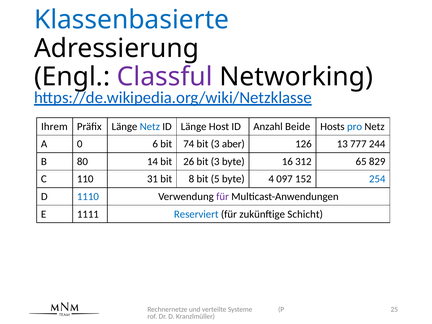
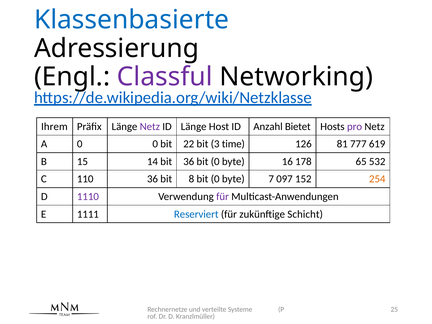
Netz colour: blue -> purple (150, 127)
Beide: Beide -> Bietet (298, 127)
pro colour: blue -> purple (355, 127)
0 6: 6 -> 0 (155, 144)
74: 74 -> 22 (189, 144)
aber: aber -> time (233, 144)
13: 13 -> 81 (342, 144)
244: 244 -> 619 (377, 144)
80: 80 -> 15 (82, 162)
bit 26: 26 -> 36 (189, 162)
3: 3 -> 0 (215, 162)
312: 312 -> 178 (303, 162)
829: 829 -> 532 (377, 162)
110 31: 31 -> 36 (152, 179)
8 bit 5: 5 -> 0 (215, 179)
4: 4 -> 7 (271, 179)
254 colour: blue -> orange (377, 179)
1110 colour: blue -> purple (88, 197)
